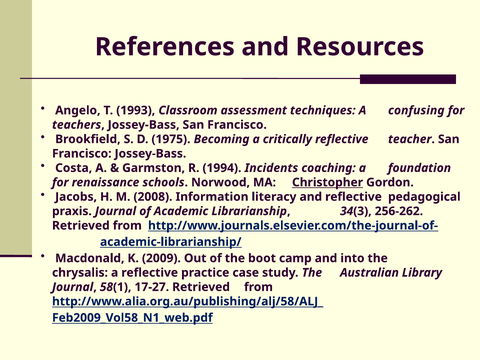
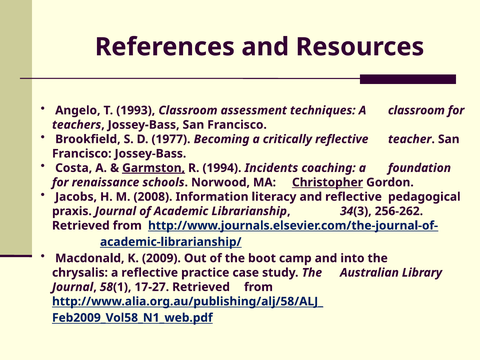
A confusing: confusing -> classroom (416, 110)
1975: 1975 -> 1977 (171, 139)
Garmston underline: none -> present (154, 168)
